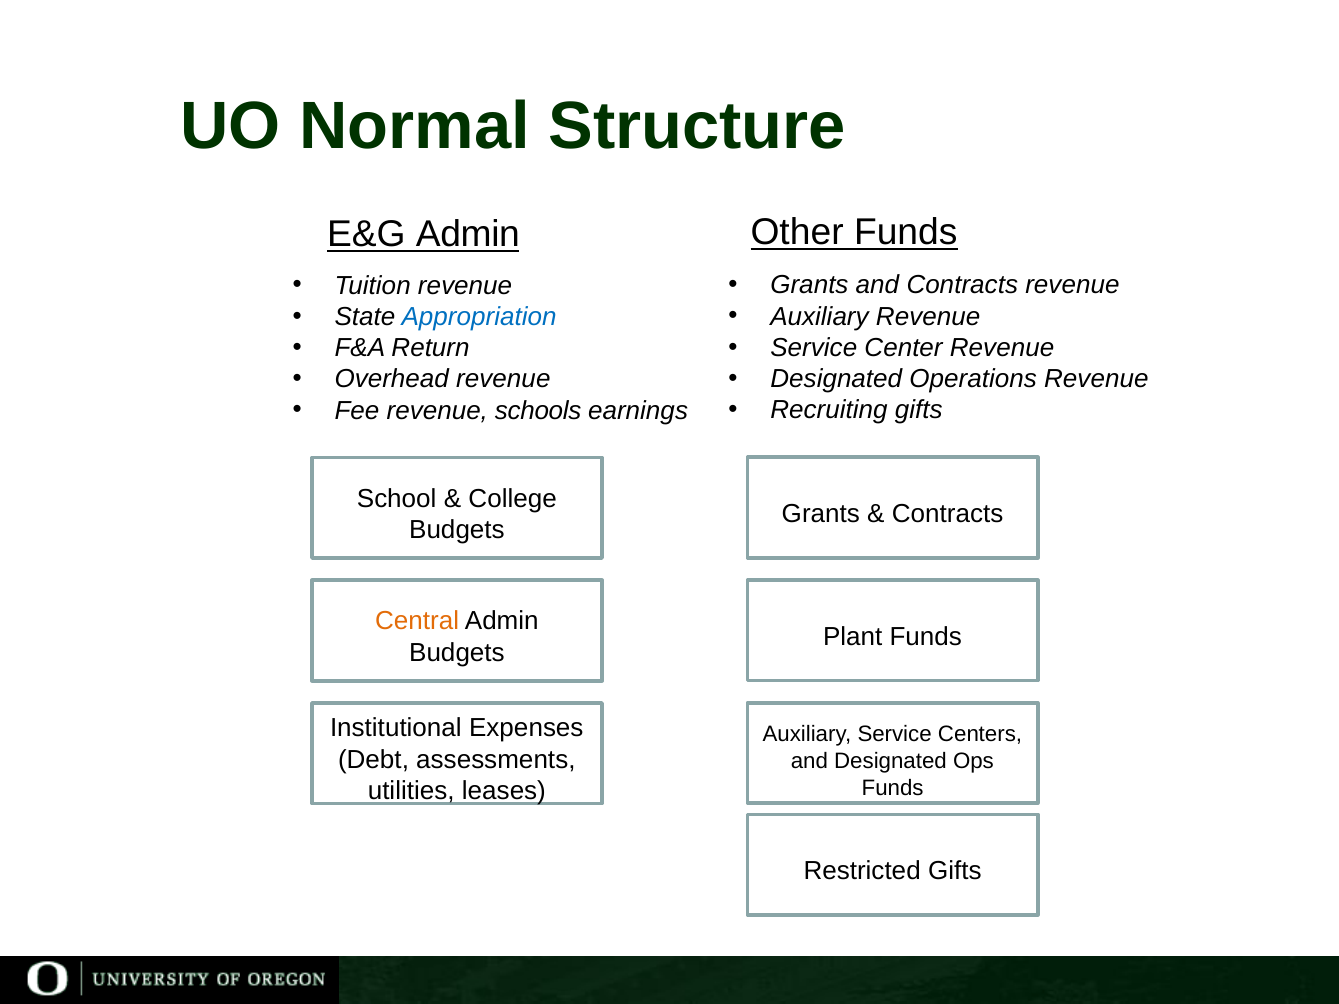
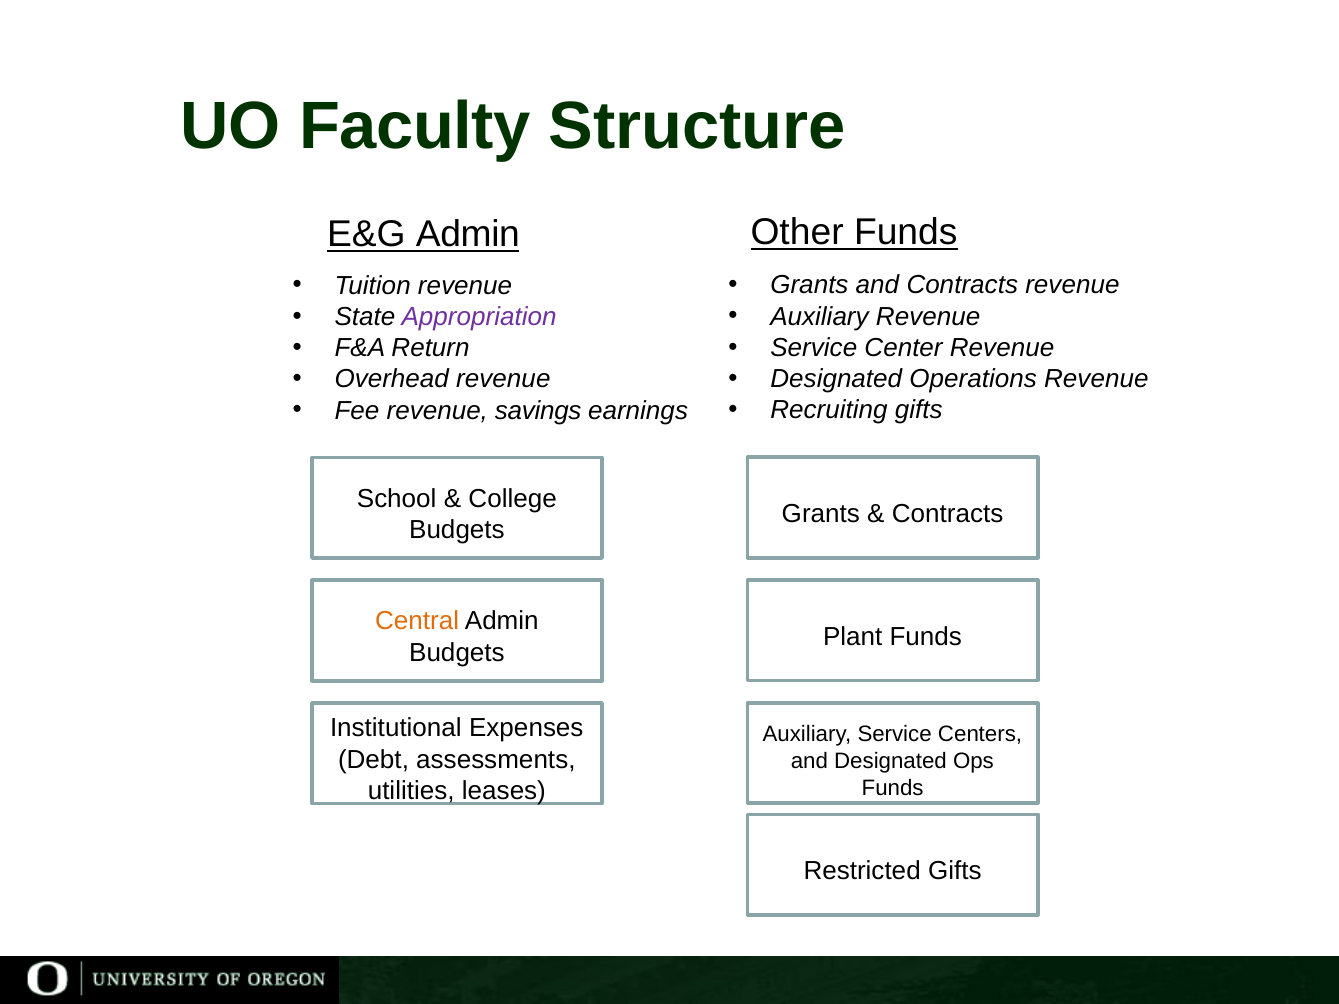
Normal: Normal -> Faculty (415, 126)
Appropriation colour: blue -> purple (479, 317)
schools: schools -> savings (538, 411)
